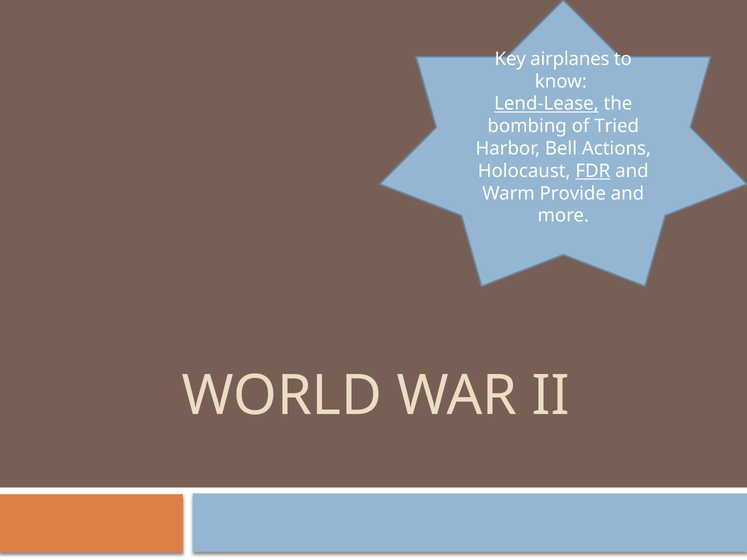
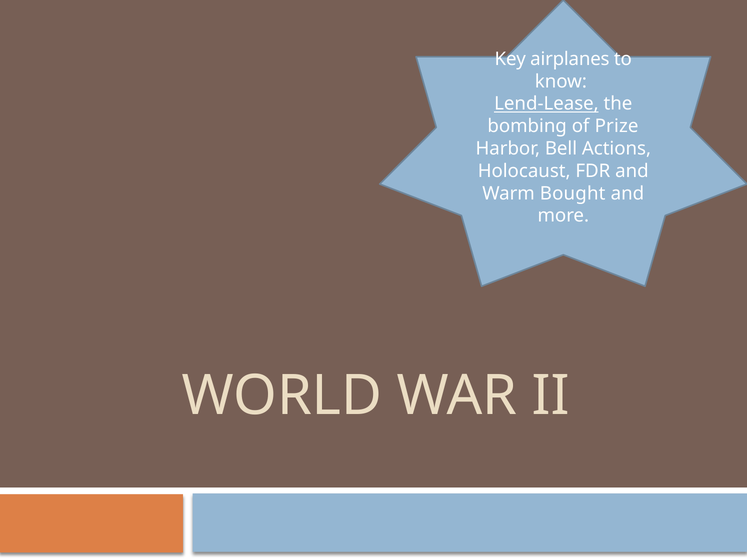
Tried: Tried -> Prize (617, 126)
FDR underline: present -> none (593, 171)
Provide: Provide -> Bought (573, 193)
